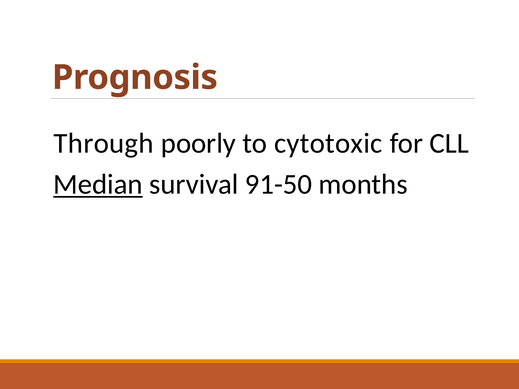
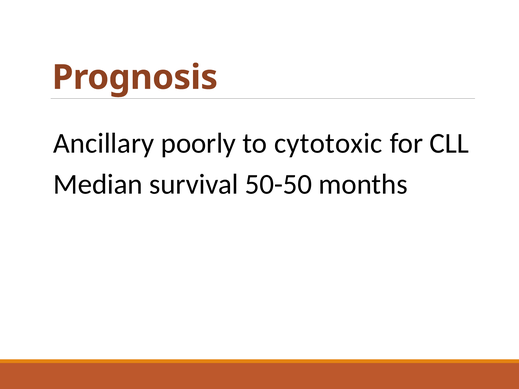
Through: Through -> Ancillary (104, 143)
Median underline: present -> none (98, 185)
91-50: 91-50 -> 50-50 (278, 185)
